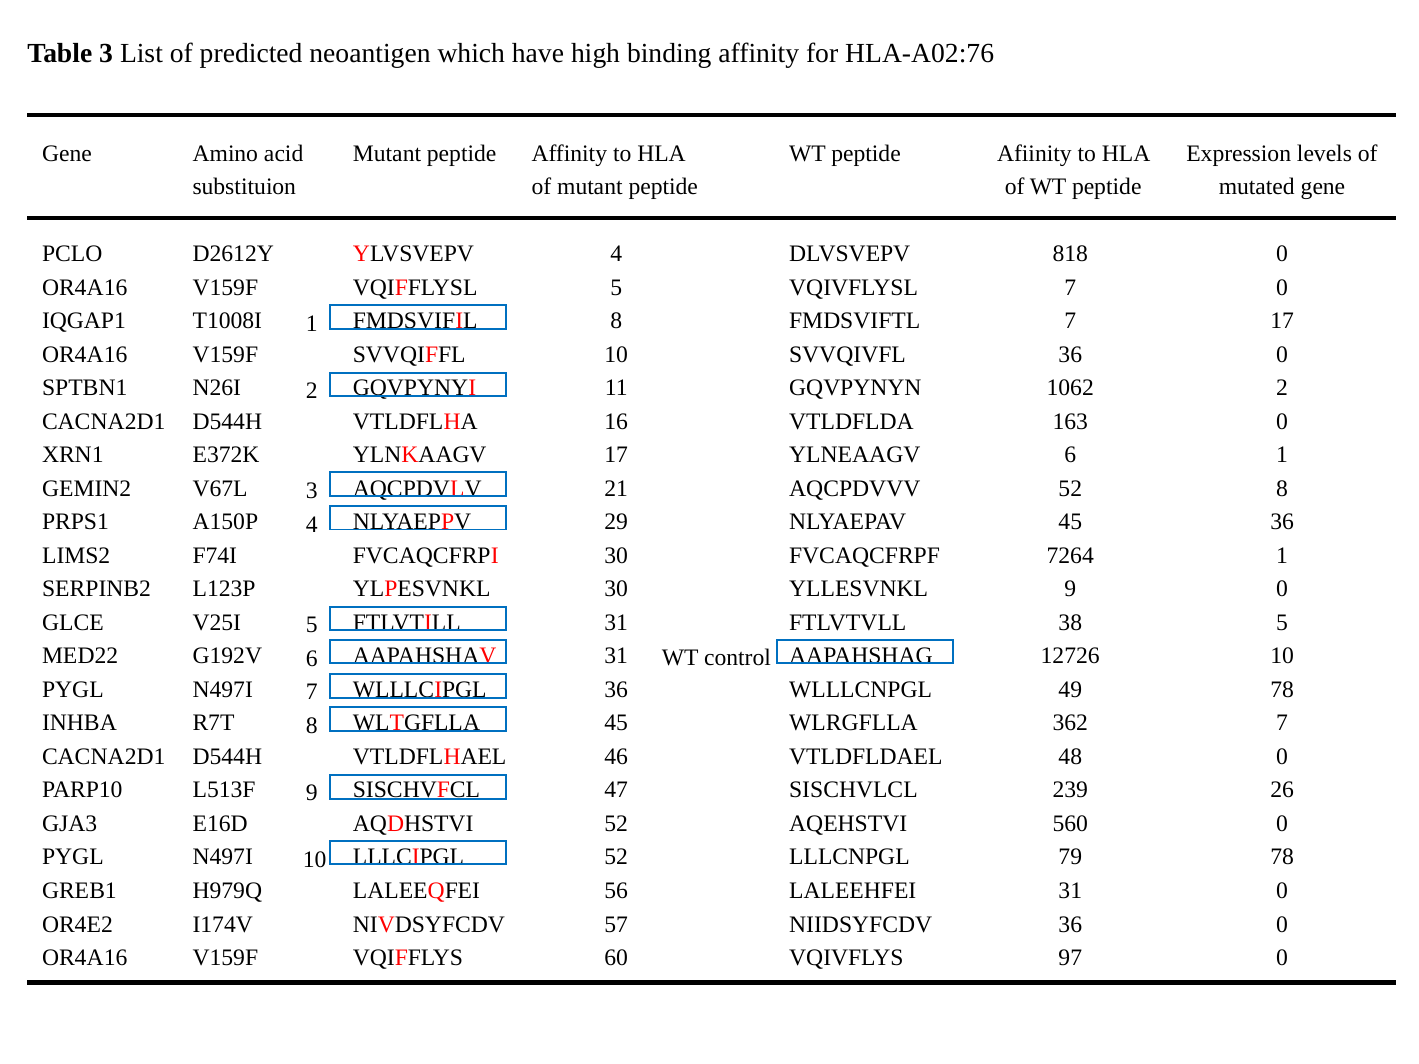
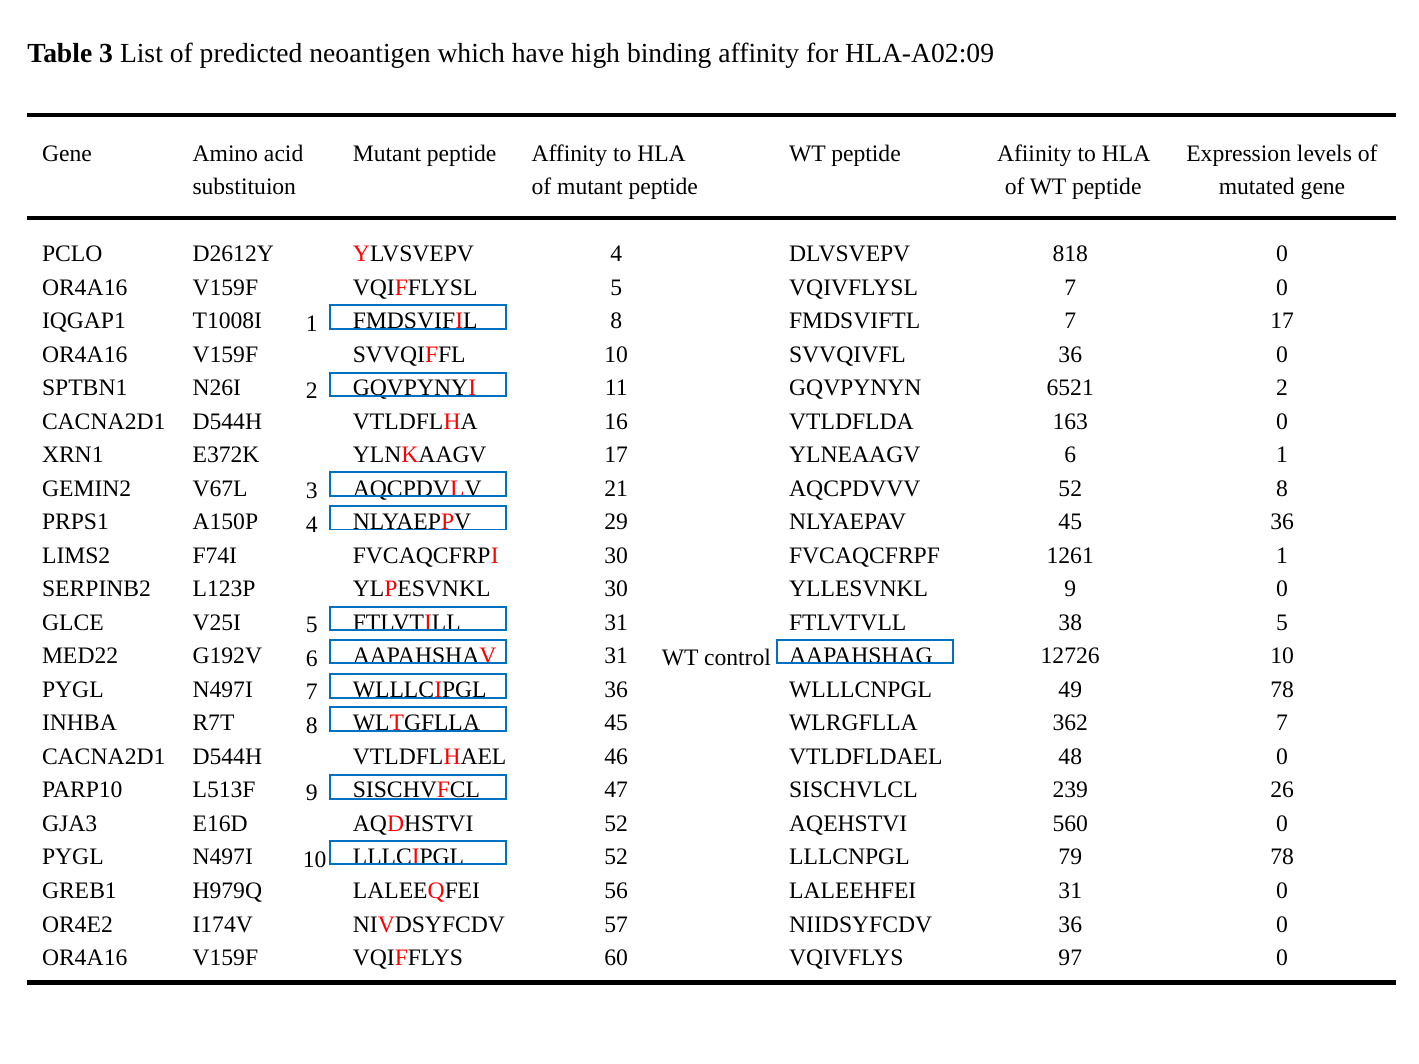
HLA-A02:76: HLA-A02:76 -> HLA-A02:09 (920, 54)
1062: 1062 -> 6521 (1070, 388)
7264: 7264 -> 1261 (1070, 556)
